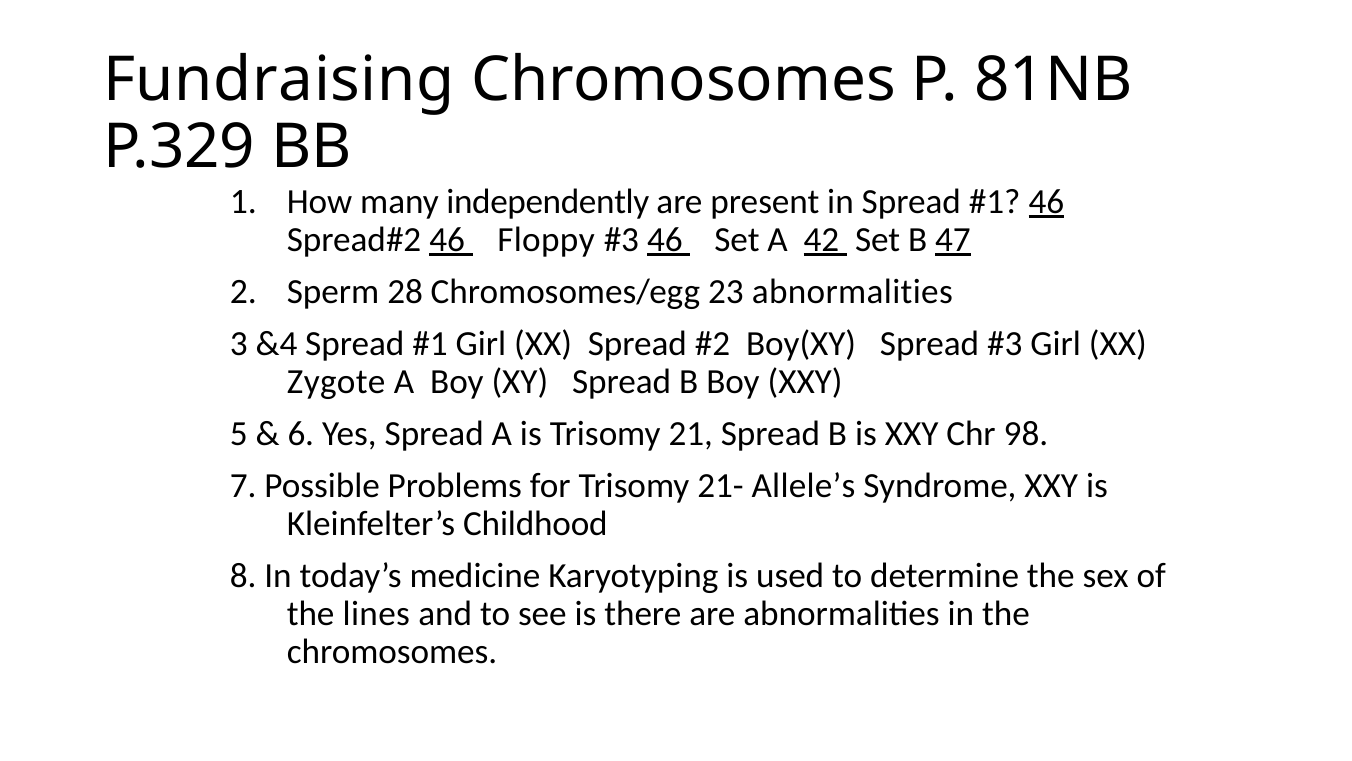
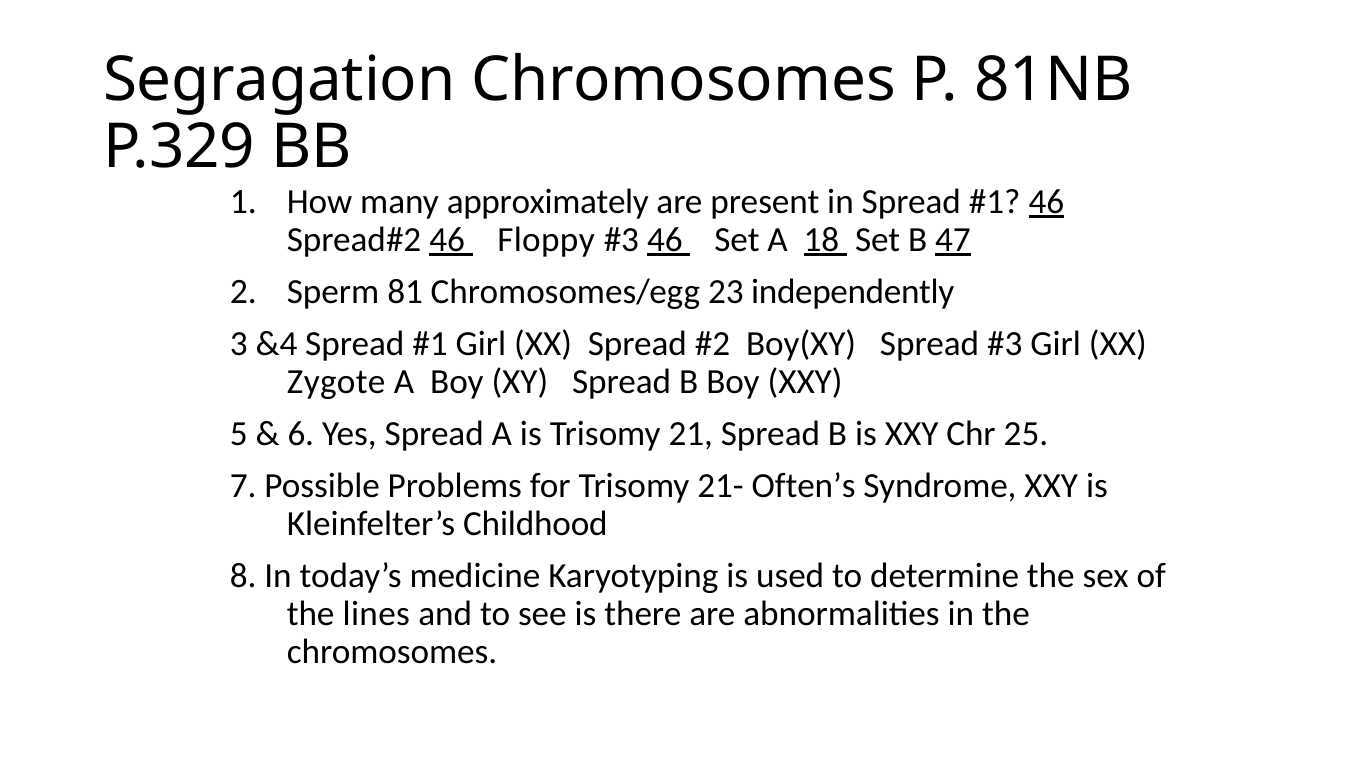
Fundraising: Fundraising -> Segragation (279, 80)
independently: independently -> approximately (548, 201)
42: 42 -> 18 (821, 239)
28: 28 -> 81 (405, 291)
23 abnormalities: abnormalities -> independently (853, 291)
98: 98 -> 25 (1026, 434)
Allele’s: Allele’s -> Often’s (804, 486)
